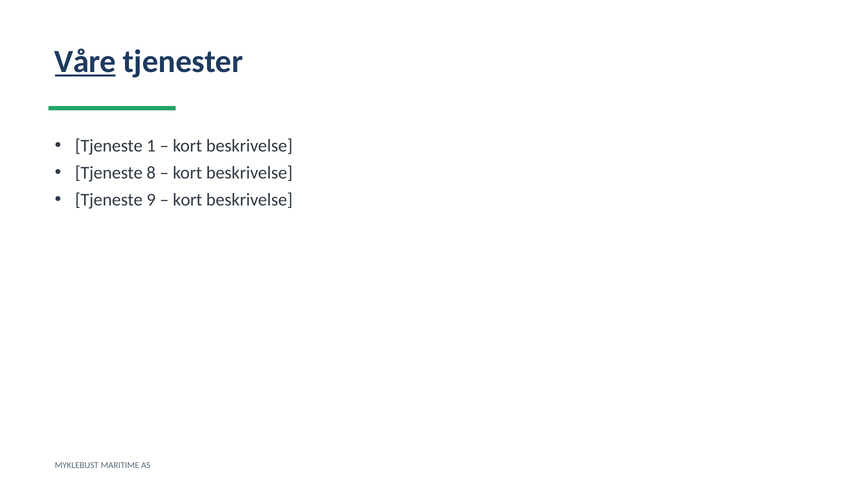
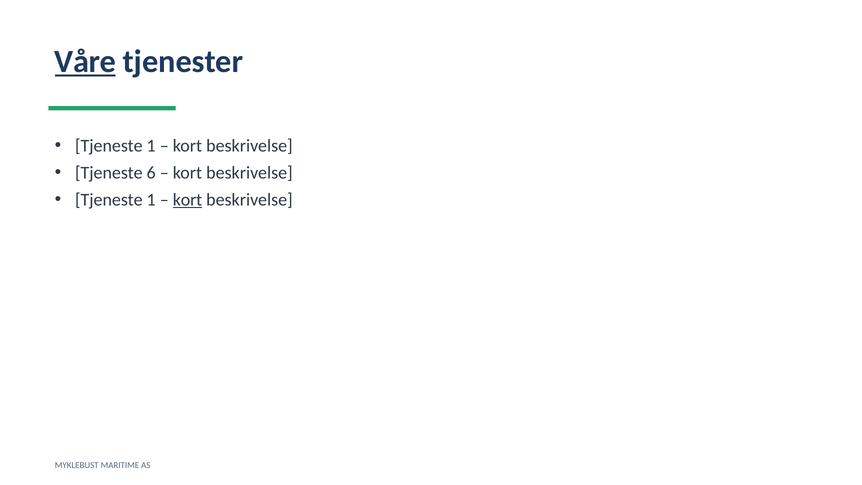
8: 8 -> 6 (151, 173)
9: 9 -> 1 (151, 200)
kort underline: none -> present (188, 200)
